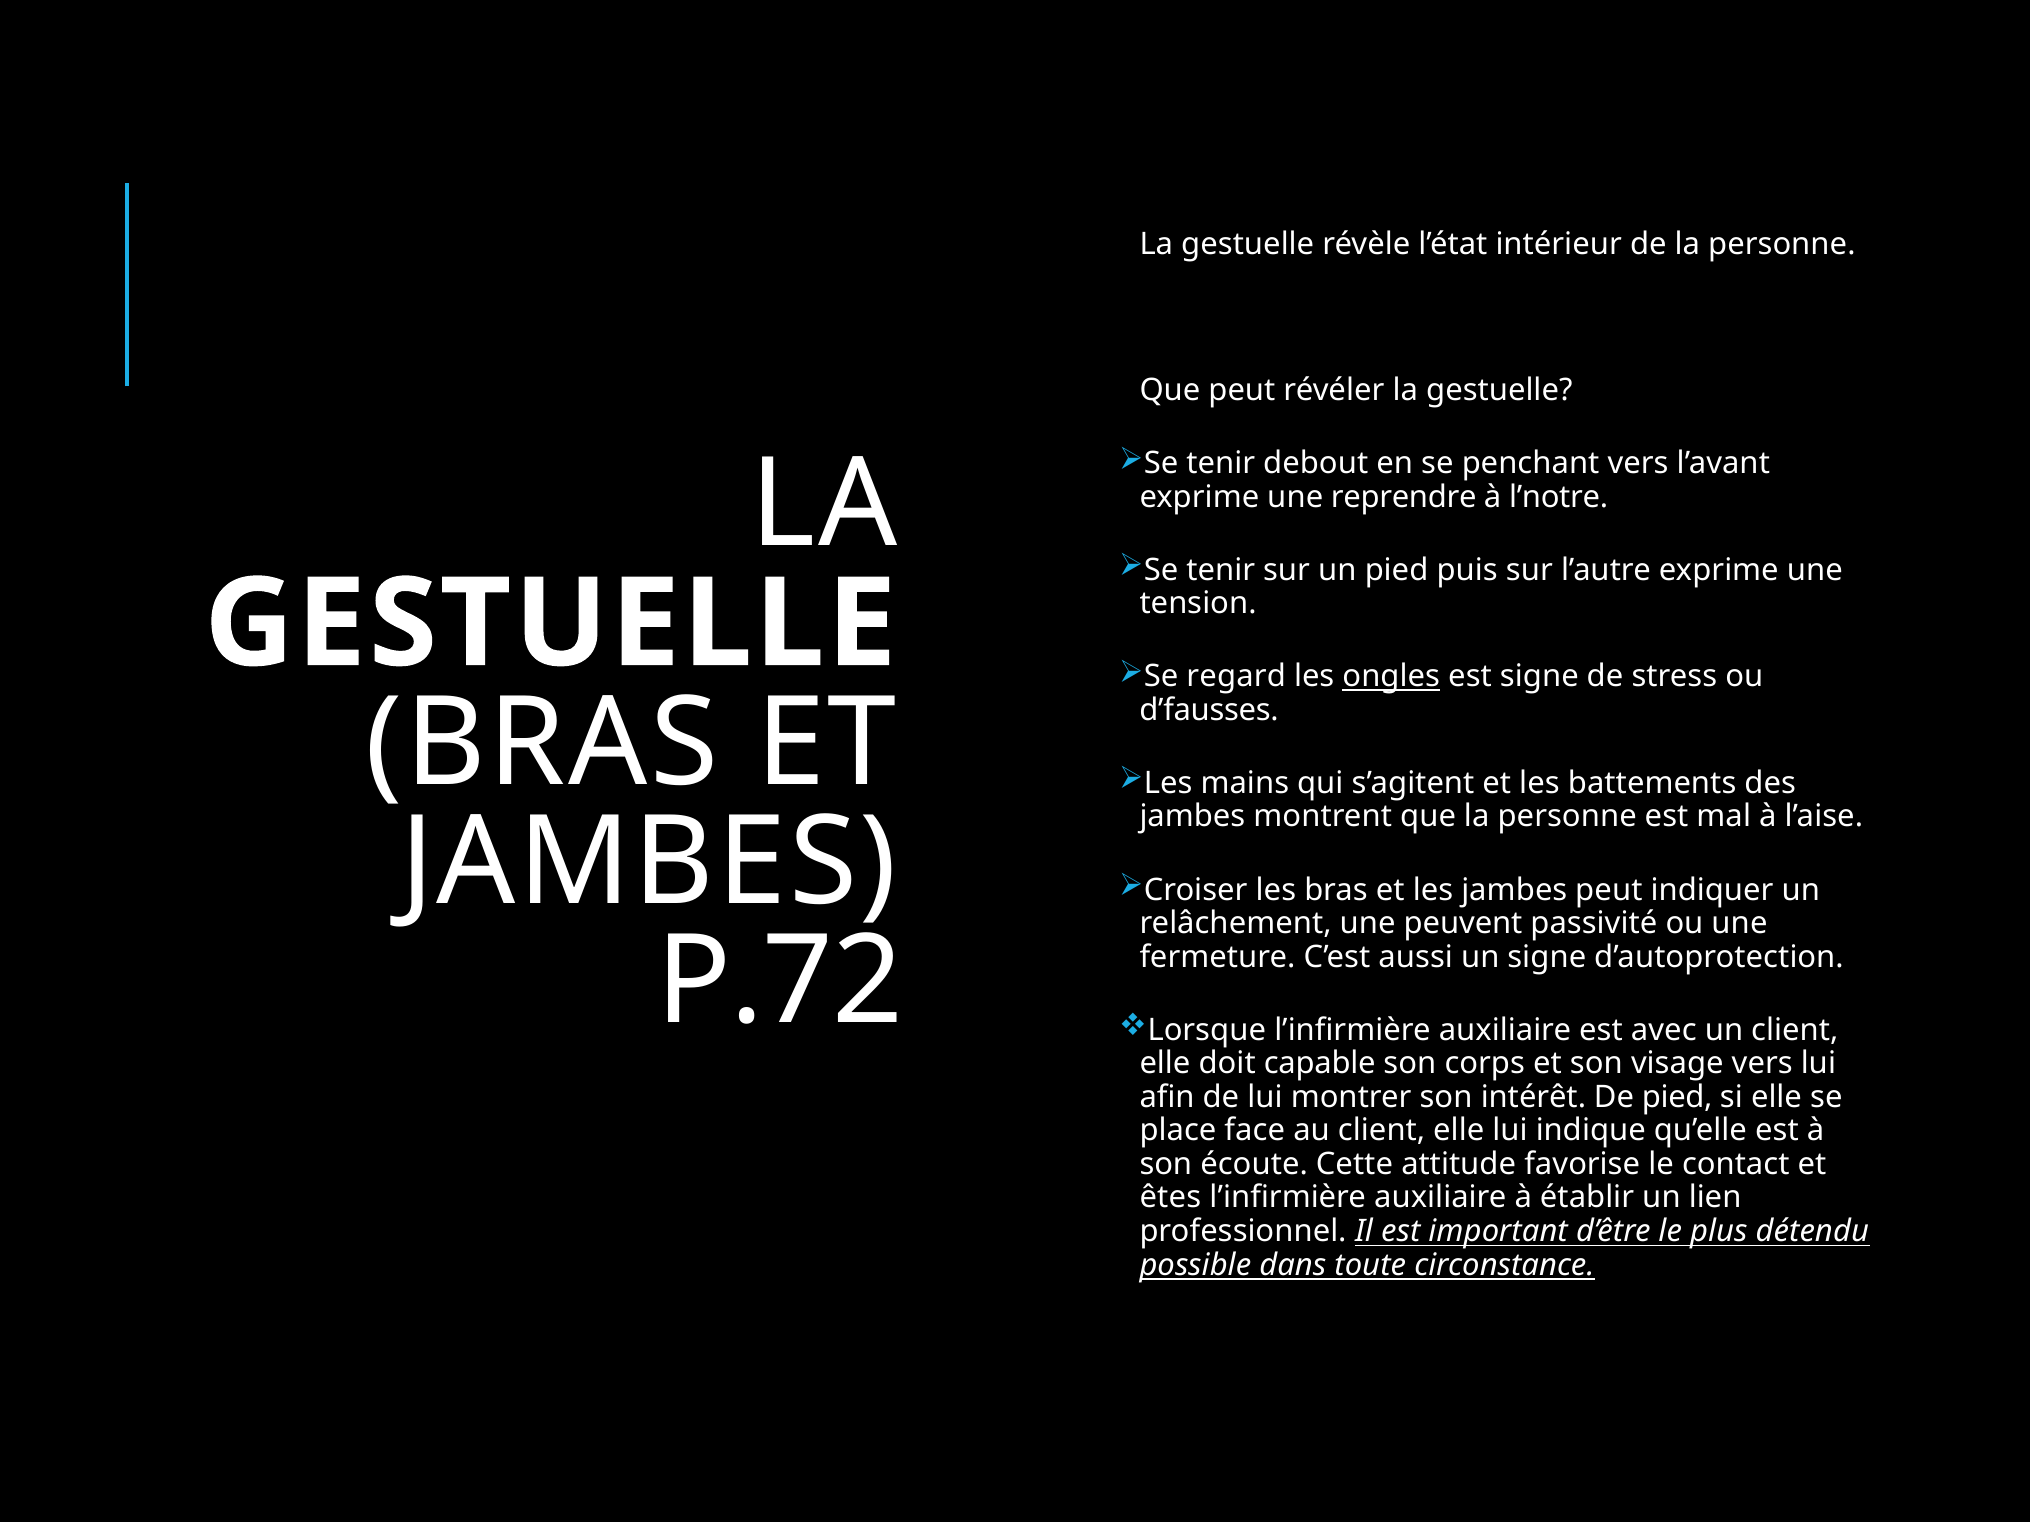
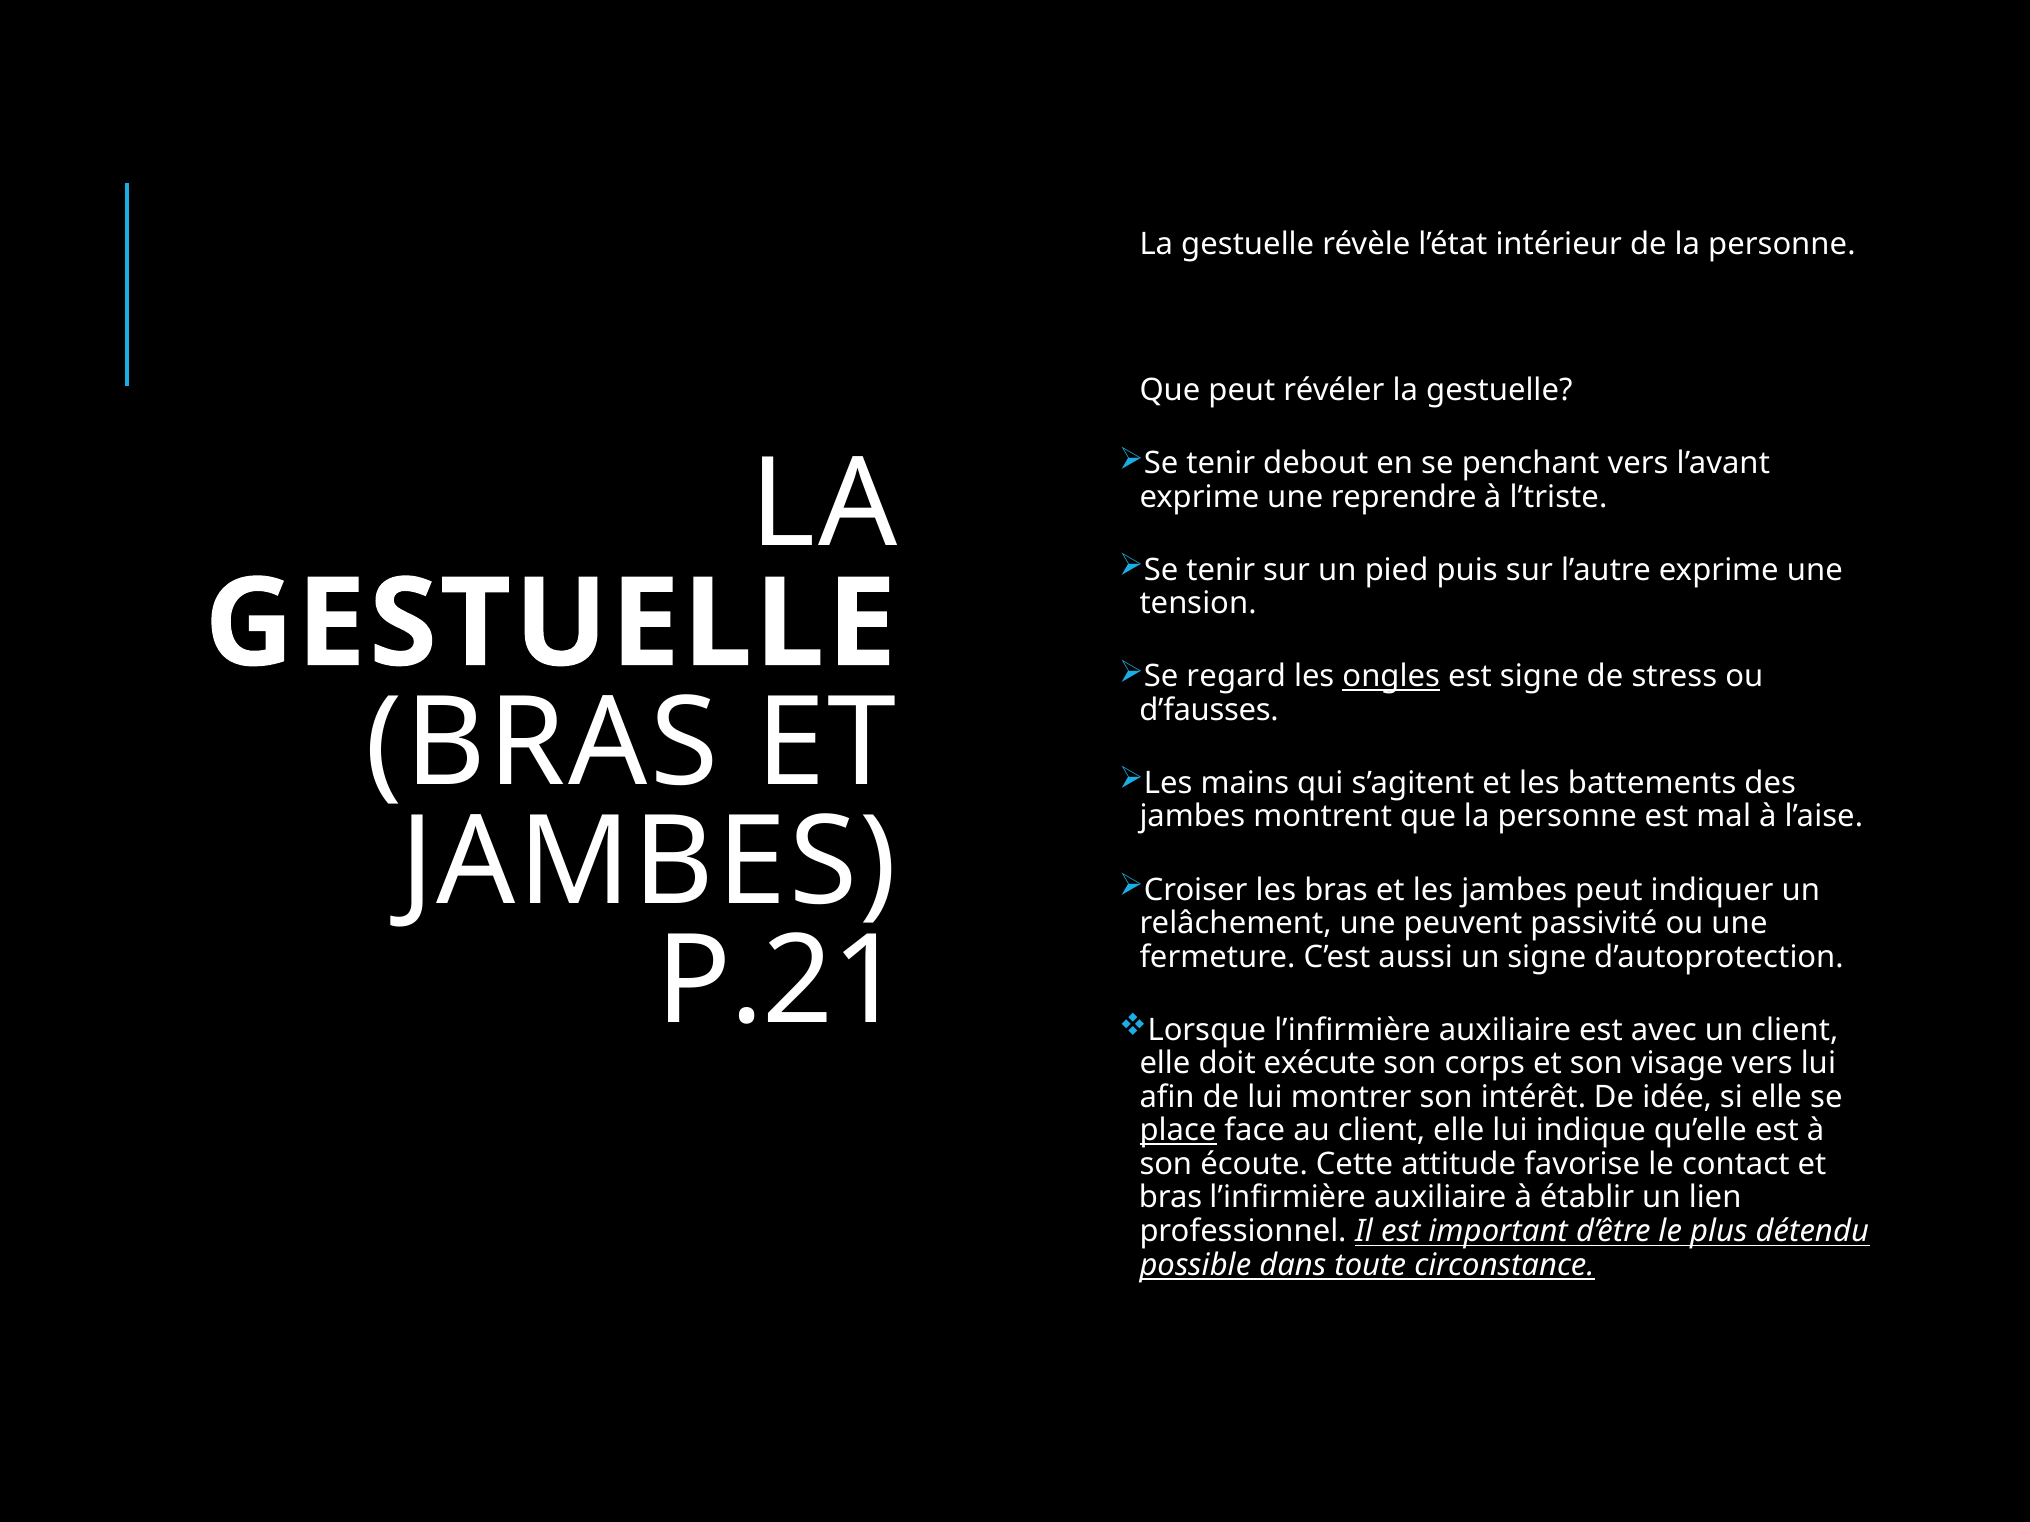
l’notre: l’notre -> l’triste (1558, 497)
P.72: P.72 -> P.21 (780, 982)
capable: capable -> exécute (1320, 1064)
De pied: pied -> idée (1677, 1097)
place underline: none -> present (1178, 1131)
êtes: êtes -> bras (1171, 1198)
